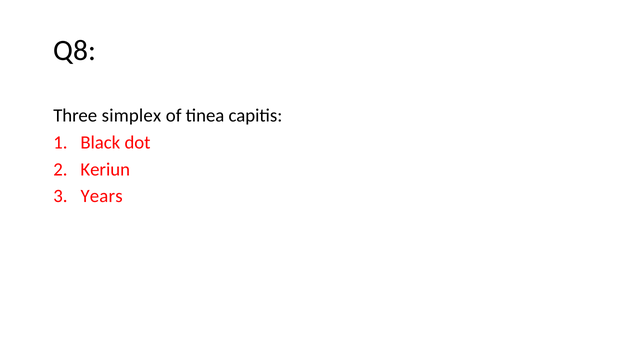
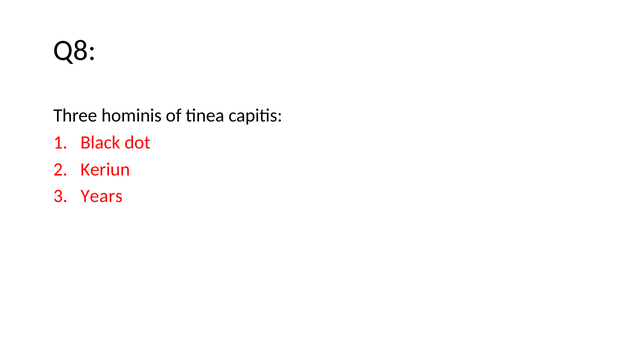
simplex: simplex -> hominis (132, 115)
